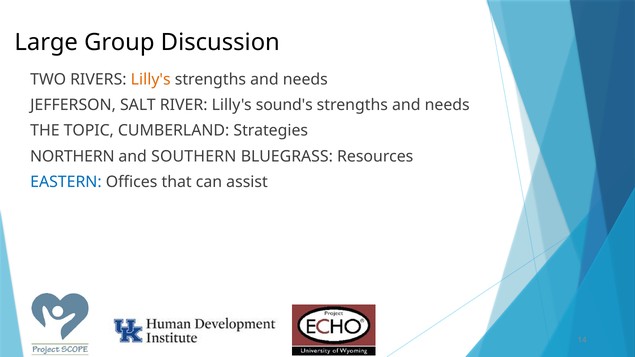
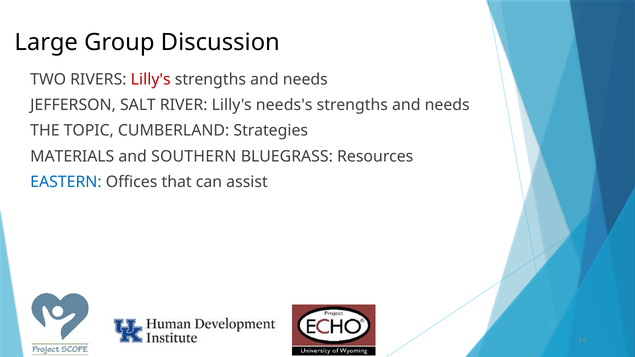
Lilly's colour: orange -> red (151, 79)
sound's: sound's -> needs's (284, 105)
NORTHERN: NORTHERN -> MATERIALS (72, 156)
